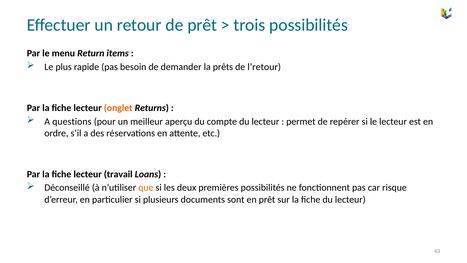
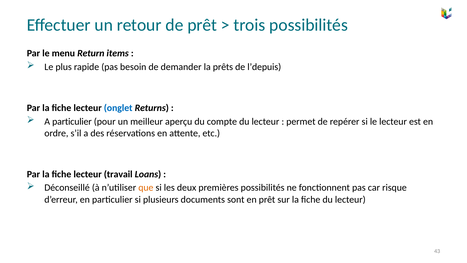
l’retour: l’retour -> l’depuis (264, 67)
onglet colour: orange -> blue (118, 108)
A questions: questions -> particulier (72, 121)
